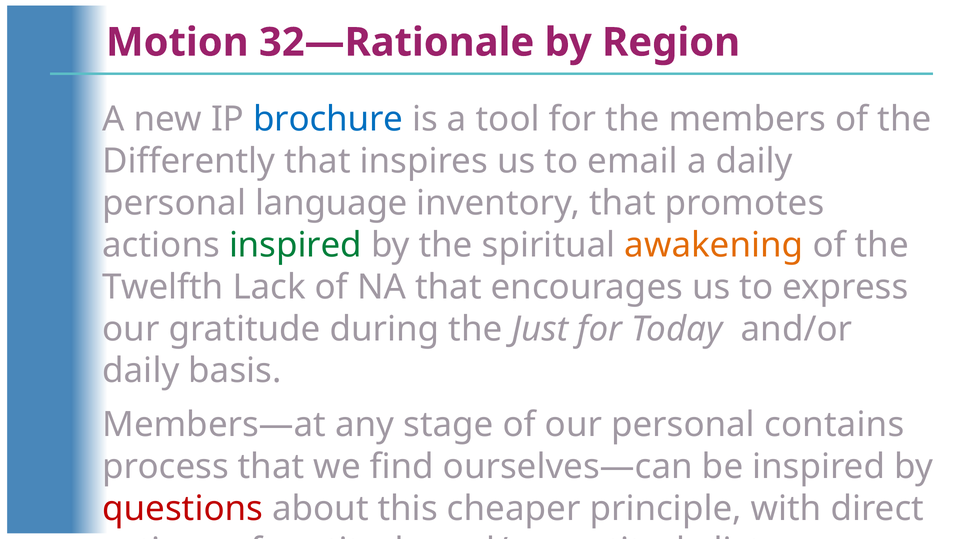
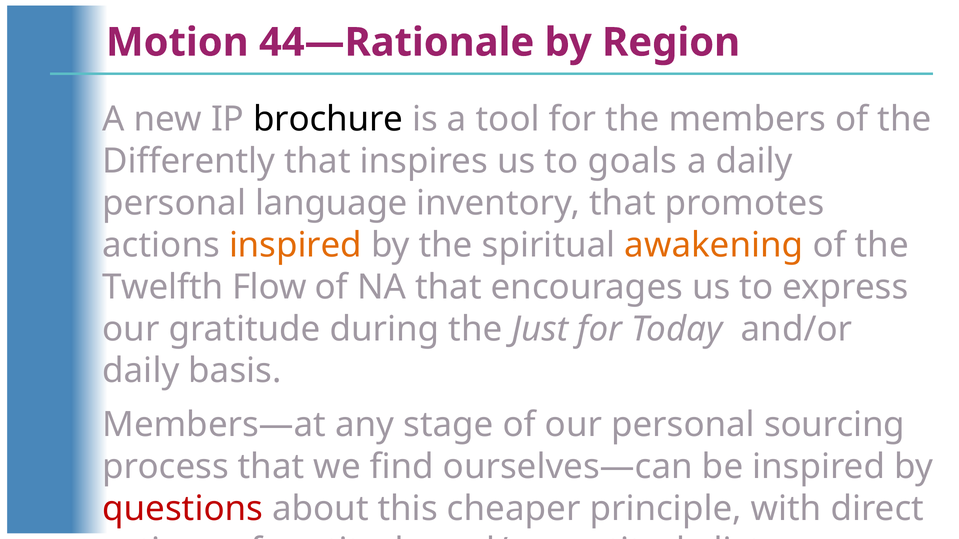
32—Rationale: 32—Rationale -> 44—Rationale (397, 42)
brochure colour: blue -> black (328, 119)
email: email -> goals (633, 161)
inspired colour: green -> orange (295, 245)
Lack: Lack -> Flow (269, 287)
contains: contains -> sourcing (834, 425)
